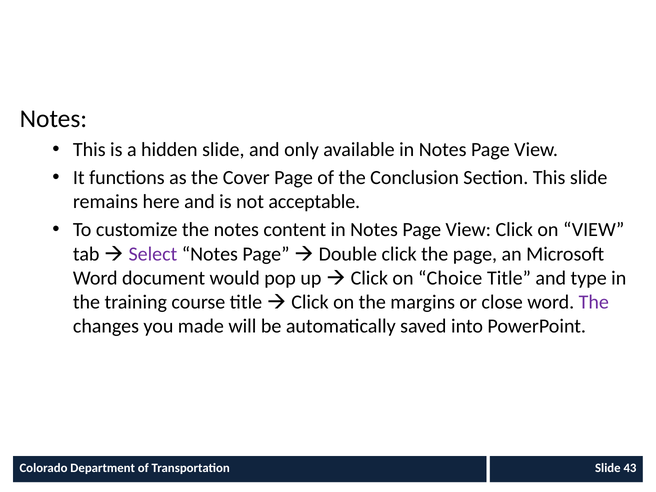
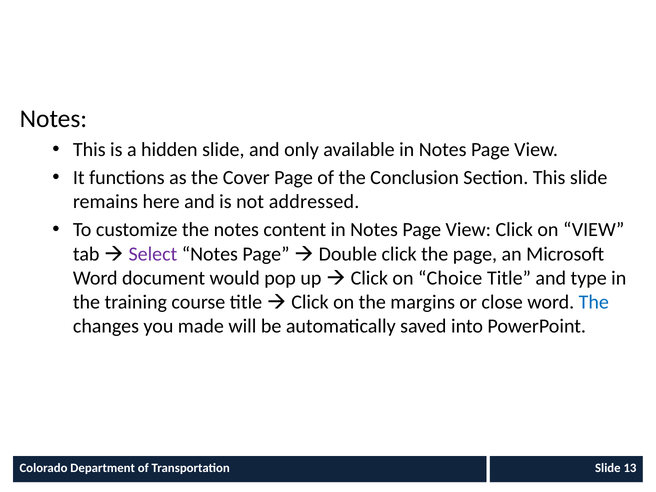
acceptable: acceptable -> addressed (314, 202)
The colour: purple -> blue (594, 302)
43: 43 -> 13 (630, 468)
